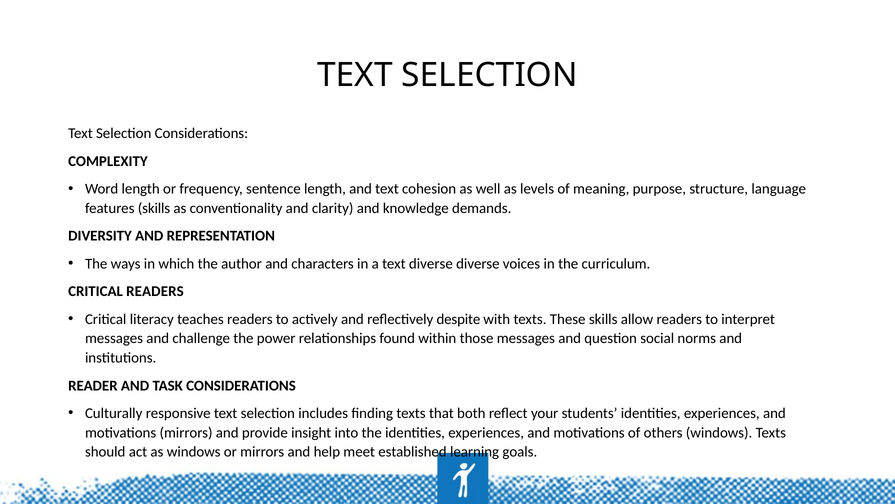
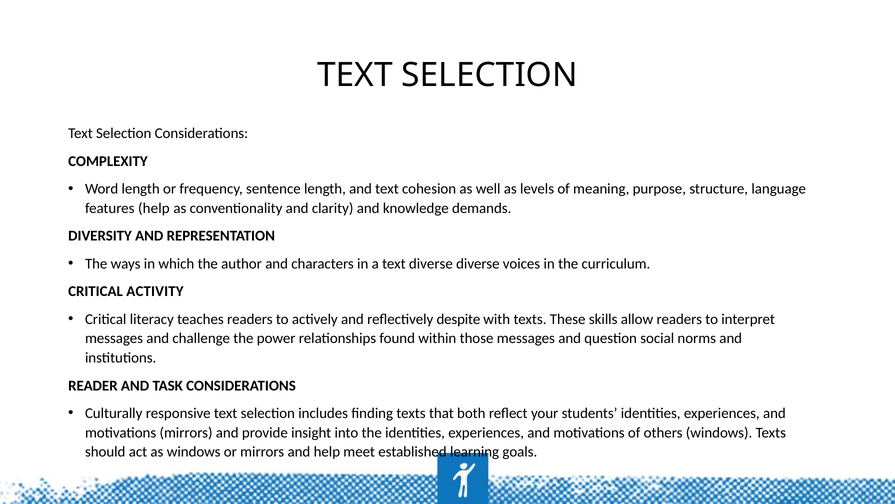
features skills: skills -> help (154, 208)
CRITICAL READERS: READERS -> ACTIVITY (155, 291)
